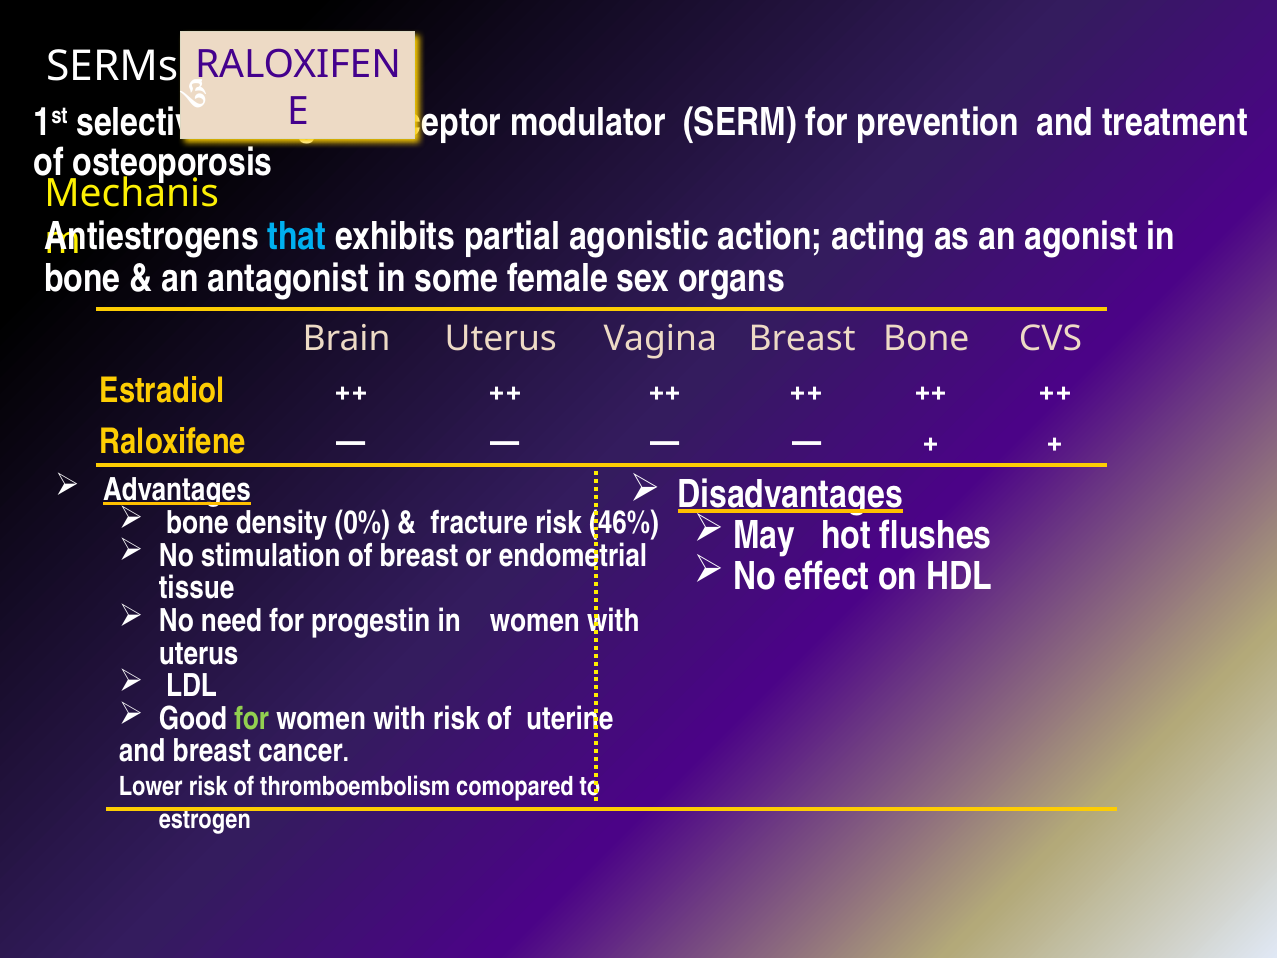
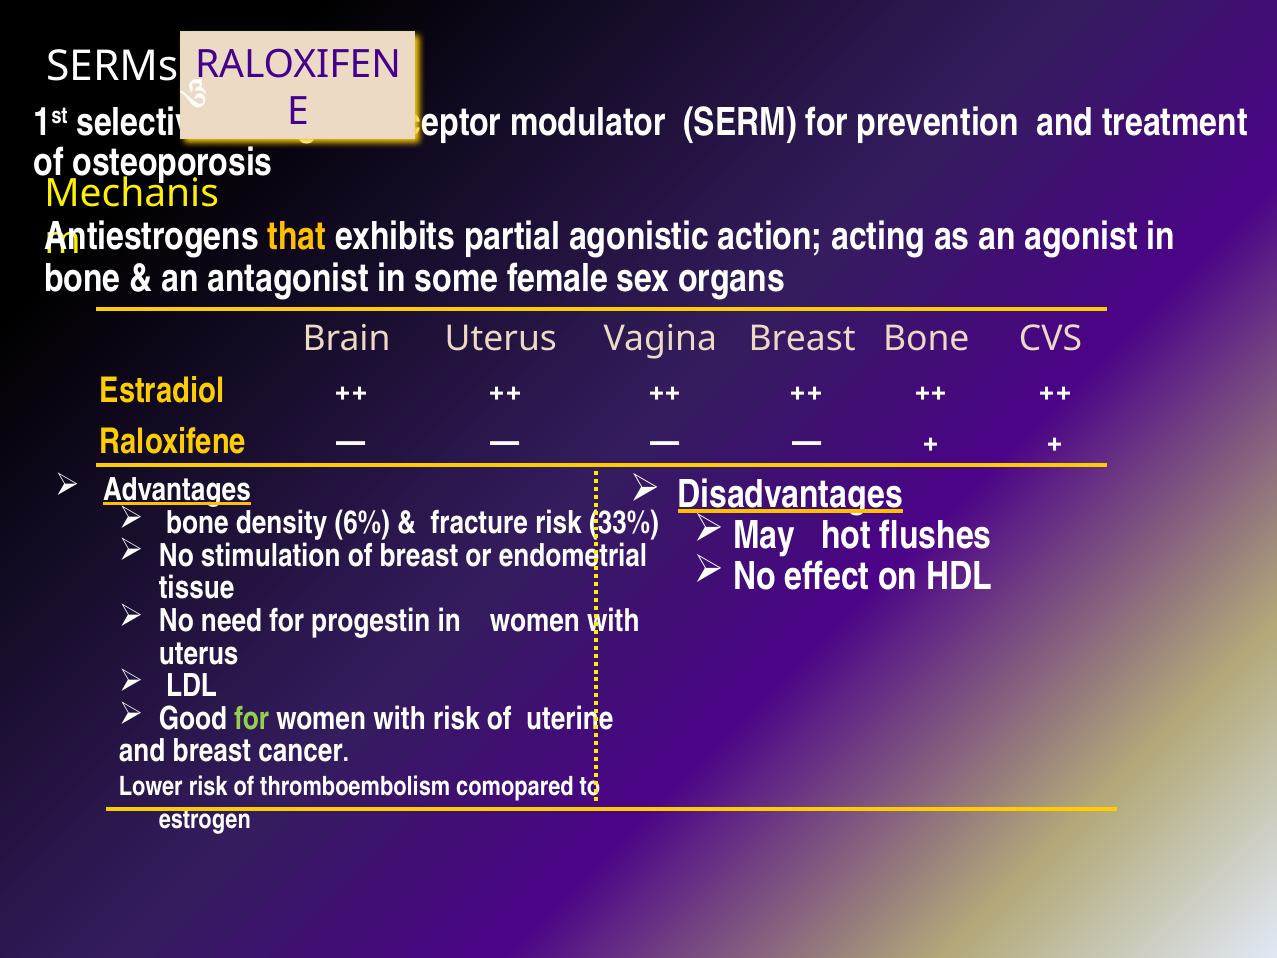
that colour: light blue -> yellow (297, 236)
0%: 0% -> 6% (362, 523)
46%: 46% -> 33% (624, 523)
